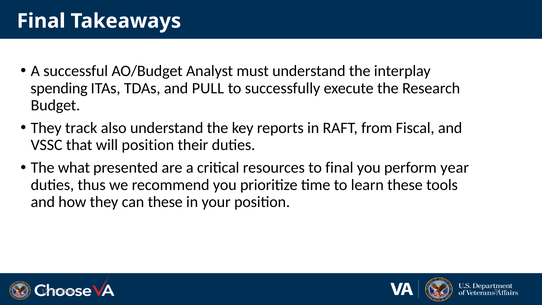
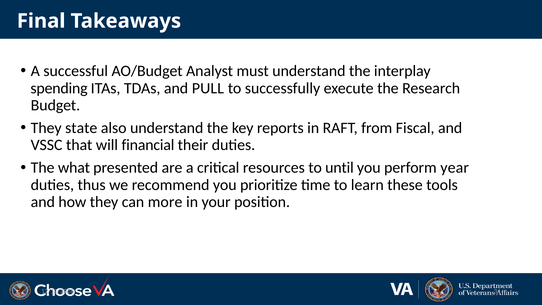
track: track -> state (81, 128)
will position: position -> financial (148, 145)
to final: final -> until (339, 168)
can these: these -> more (165, 202)
